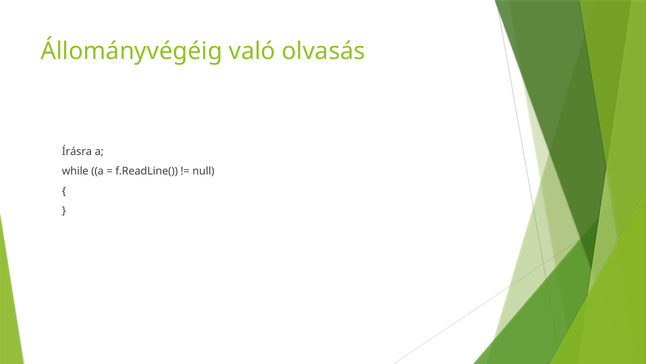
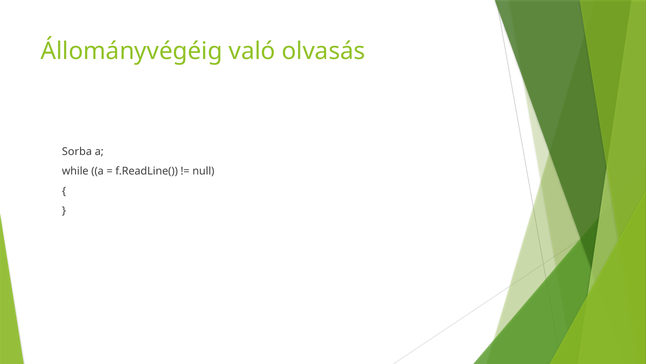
Írásra: Írásra -> Sorba (77, 151)
